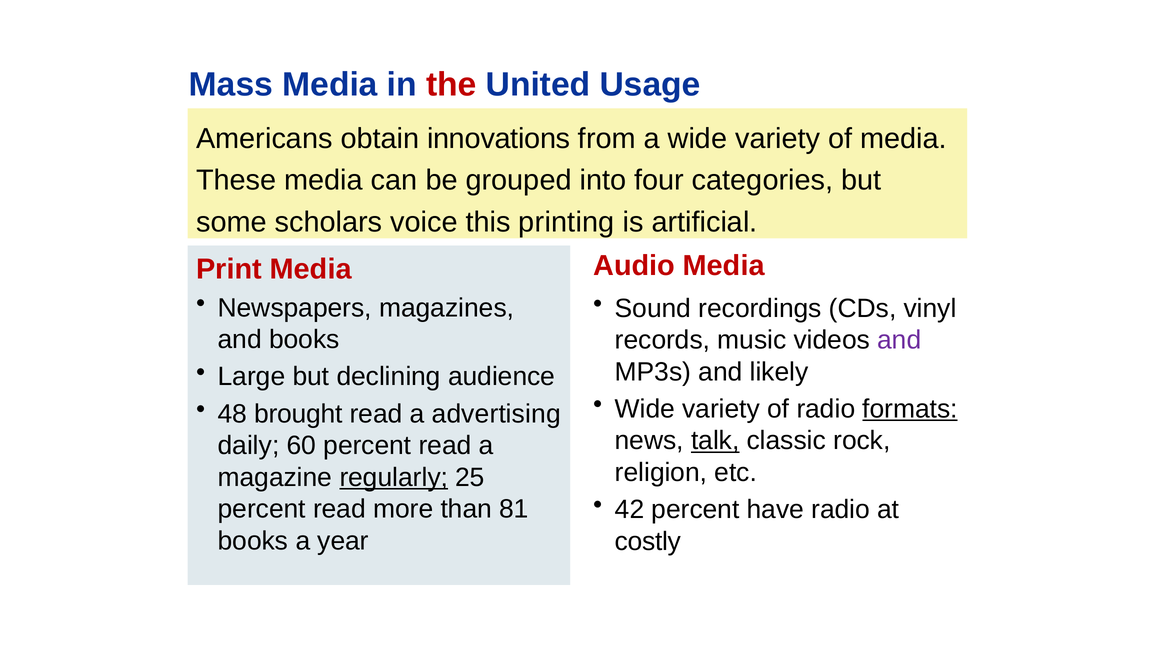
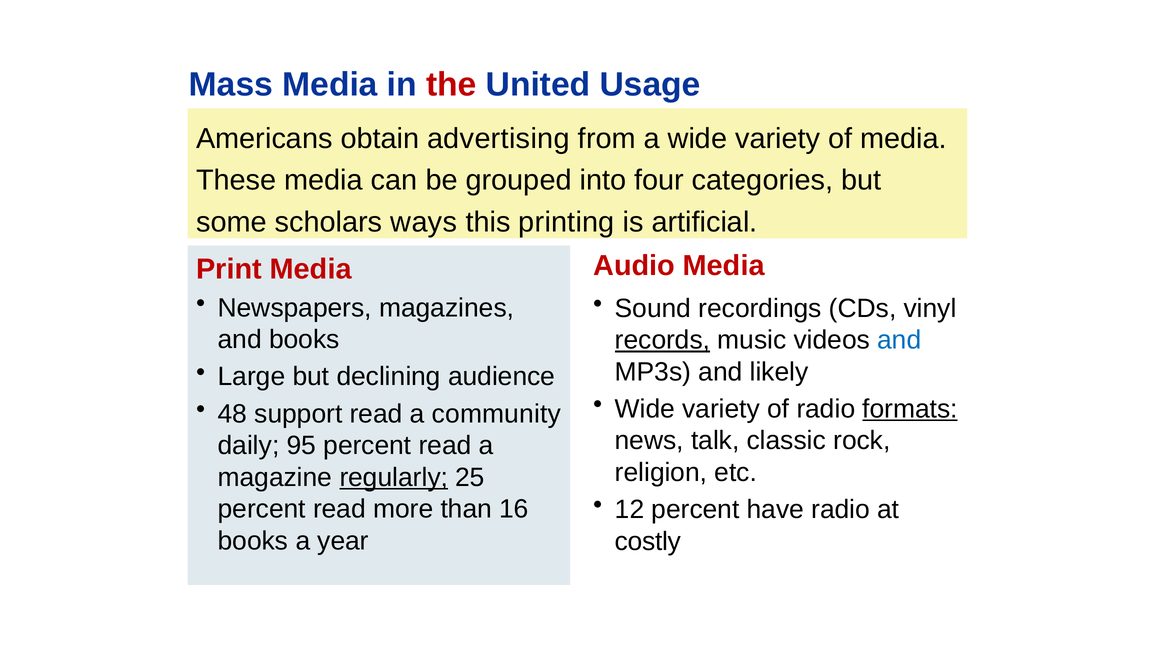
innovations: innovations -> advertising (498, 139)
voice: voice -> ways (424, 222)
records underline: none -> present (663, 340)
and colour: purple -> blue (899, 340)
brought: brought -> support (298, 414)
advertising: advertising -> community (496, 414)
talk underline: present -> none (715, 440)
60: 60 -> 95 (301, 445)
42: 42 -> 12 (630, 509)
81: 81 -> 16 (514, 509)
